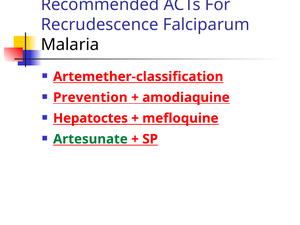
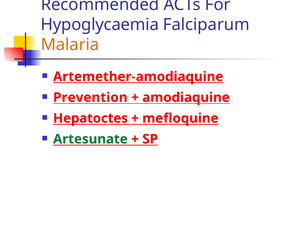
Recrudescence: Recrudescence -> Hypoglycaemia (100, 25)
Malaria colour: black -> orange (70, 45)
Artemether-classification: Artemether-classification -> Artemether-amodiaquine (138, 77)
